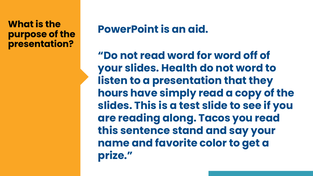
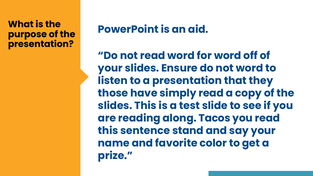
Health: Health -> Ensure (179, 68)
hours: hours -> those (113, 93)
